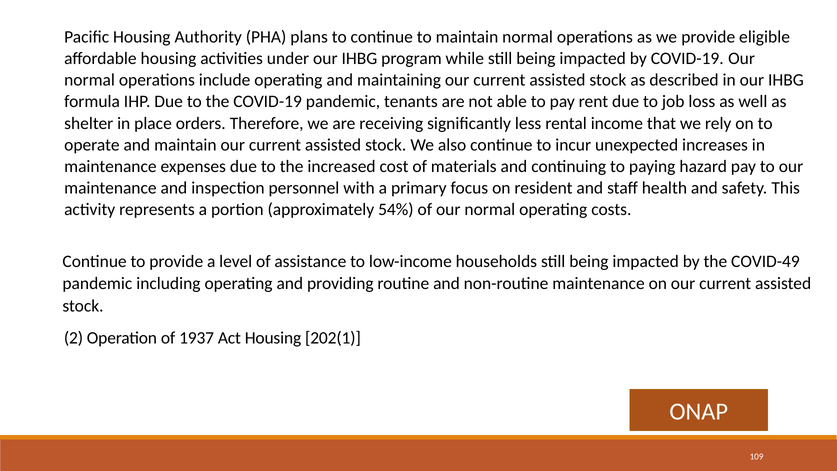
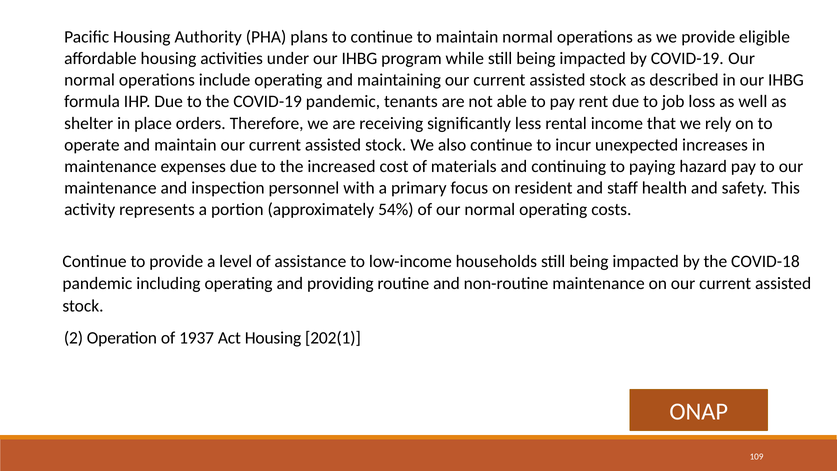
COVID-49: COVID-49 -> COVID-18 (765, 261)
